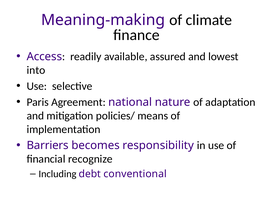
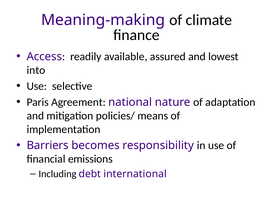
recognize: recognize -> emissions (90, 160)
conventional: conventional -> international (135, 175)
